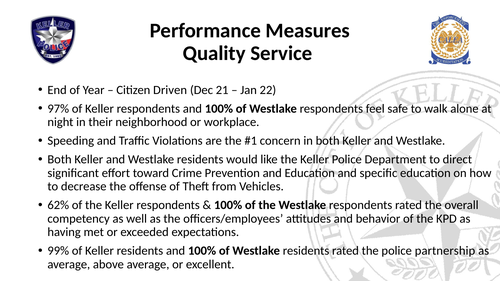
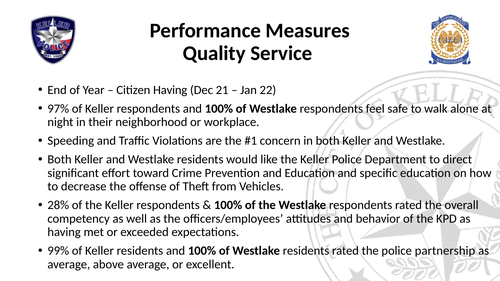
Citizen Driven: Driven -> Having (170, 90)
62%: 62% -> 28% (58, 205)
